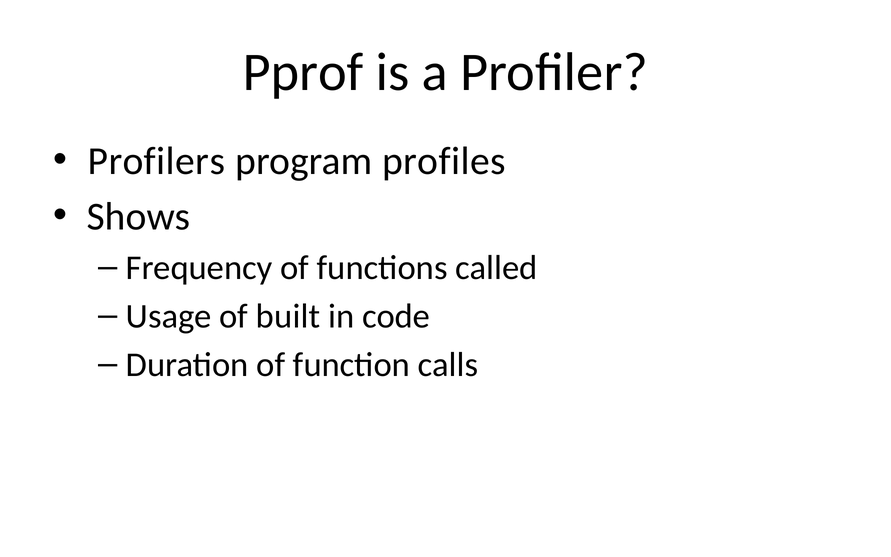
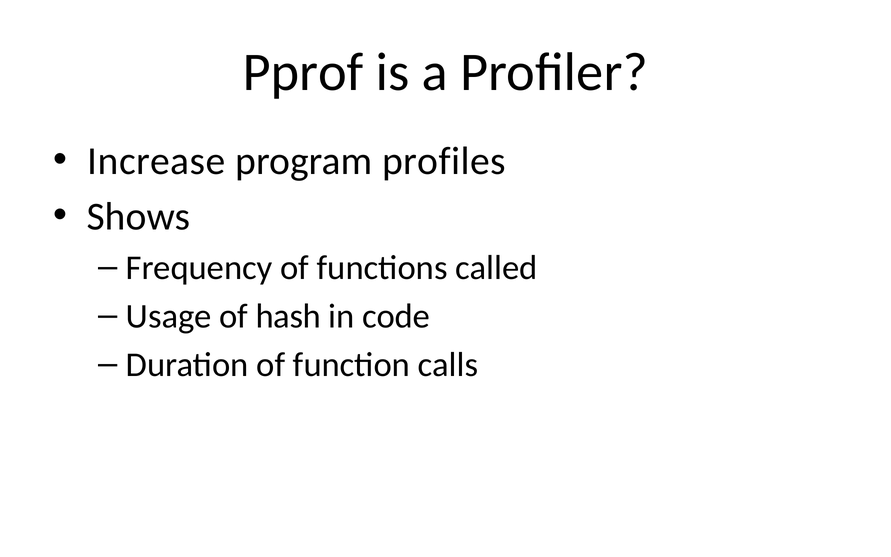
Profilers: Profilers -> Increase (156, 161)
built: built -> hash (288, 316)
